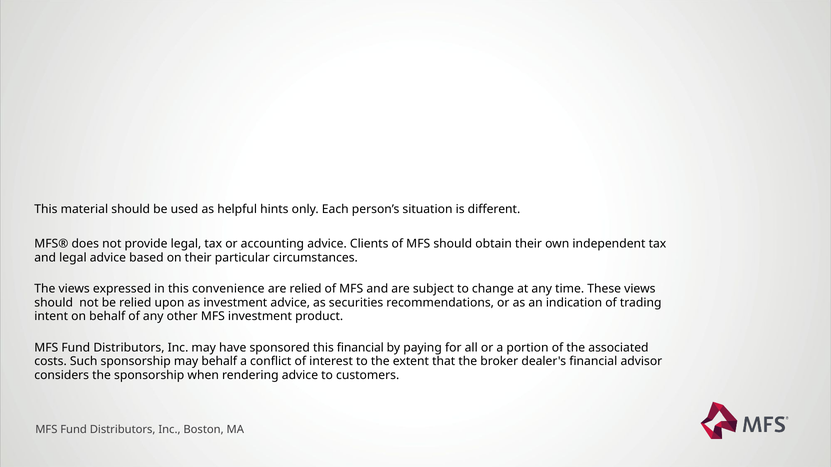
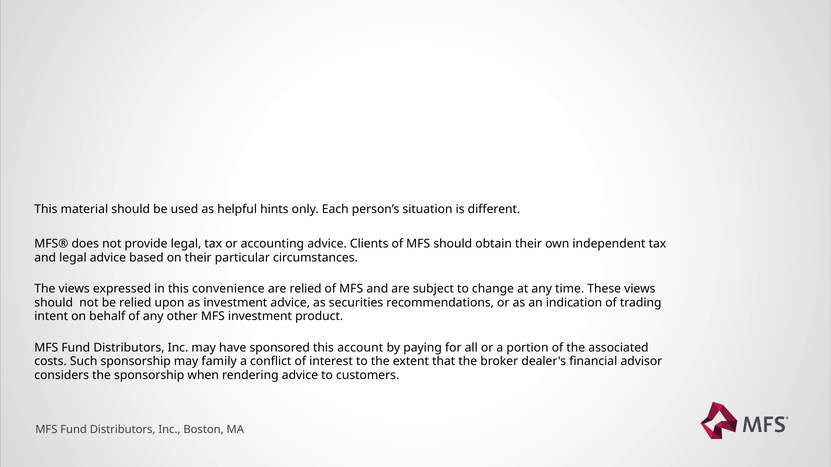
this financial: financial -> account (360, 348)
may behalf: behalf -> family (219, 362)
